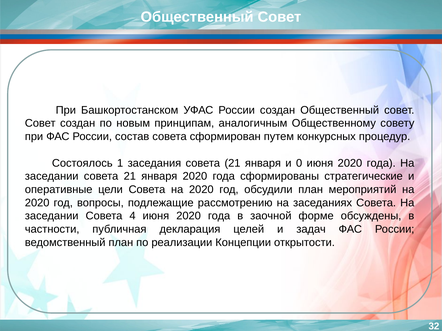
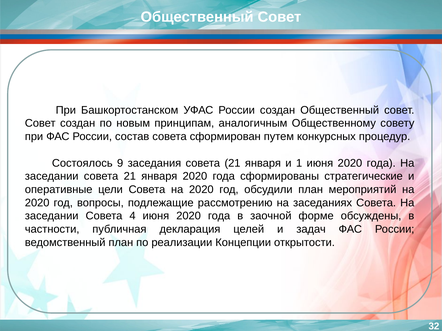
1: 1 -> 9 (120, 163)
0: 0 -> 1 (299, 163)
